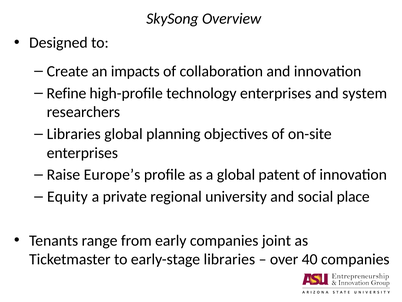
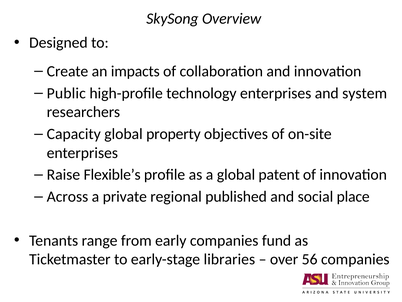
Refine: Refine -> Public (66, 93)
Libraries: Libraries -> Capacity (74, 134)
planning: planning -> property (173, 134)
Europe’s: Europe’s -> Flexible’s (112, 174)
Equity: Equity -> Across (67, 196)
university: university -> published (236, 196)
joint: joint -> fund (277, 240)
40: 40 -> 56 (310, 259)
